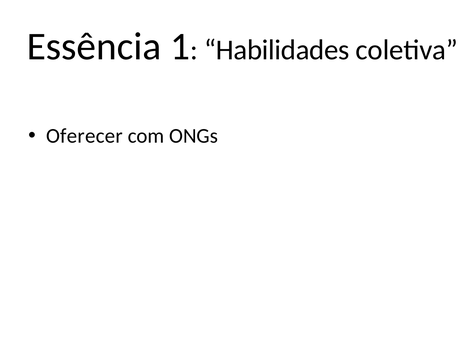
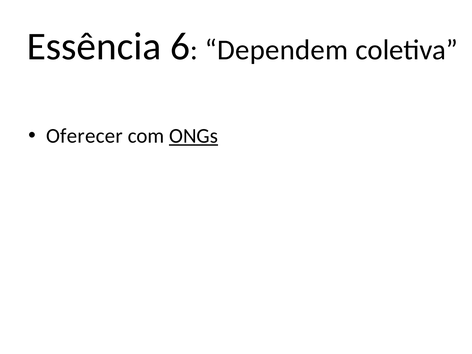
1: 1 -> 6 (180, 46)
Habilidades: Habilidades -> Dependem (276, 50)
ONGs underline: none -> present (194, 136)
